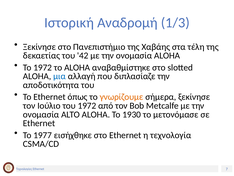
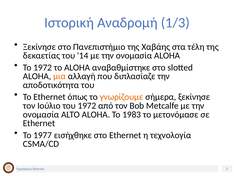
42: 42 -> 14 (83, 55)
μια colour: blue -> orange (59, 76)
1930: 1930 -> 1983 (132, 114)
